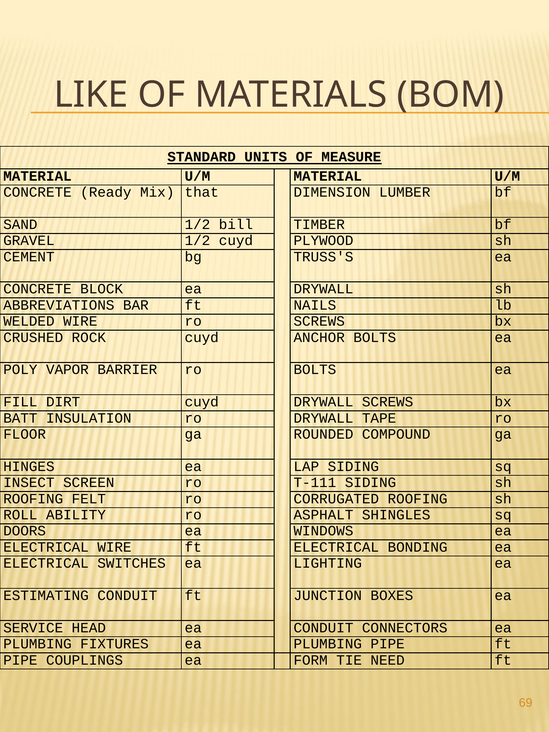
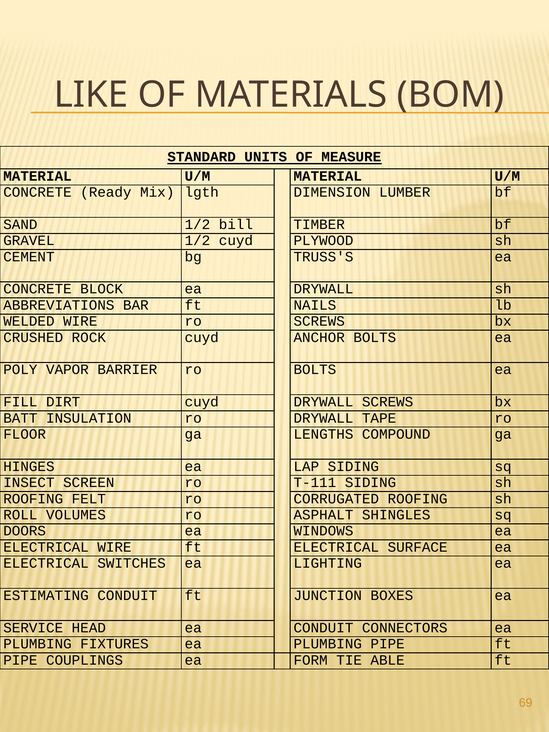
that: that -> lgth (202, 192)
ROUNDED: ROUNDED -> LENGTHS (323, 434)
ABILITY: ABILITY -> VOLUMES (76, 515)
BONDING: BONDING -> SURFACE (418, 547)
NEED: NEED -> ABLE (388, 660)
